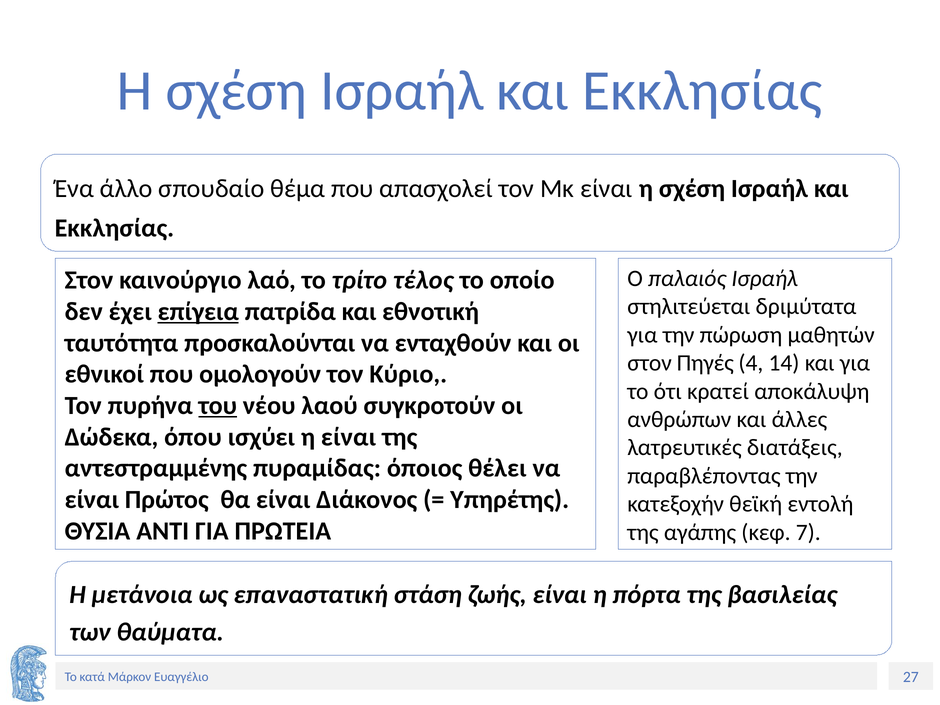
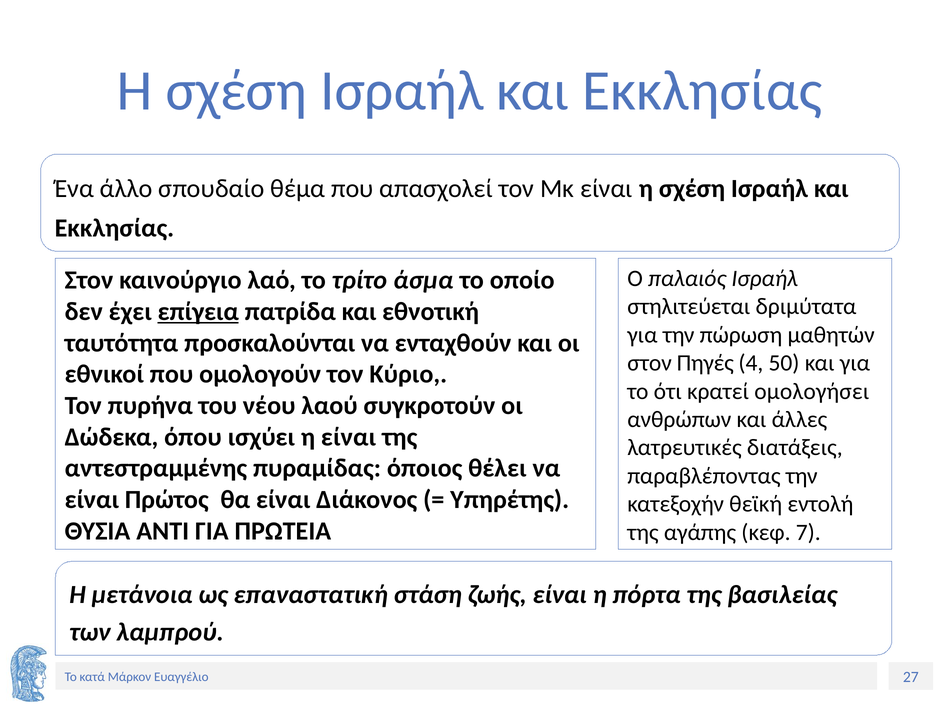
τέλος: τέλος -> άσμα (423, 280)
14: 14 -> 50 (784, 363)
αποκάλυψη: αποκάλυψη -> ομολογήσει (812, 391)
του underline: present -> none (218, 406)
θαύματα: θαύματα -> λαμπρού (170, 632)
